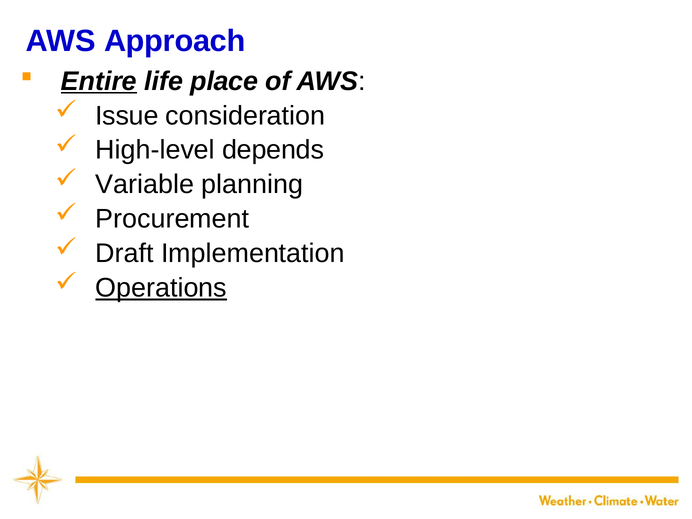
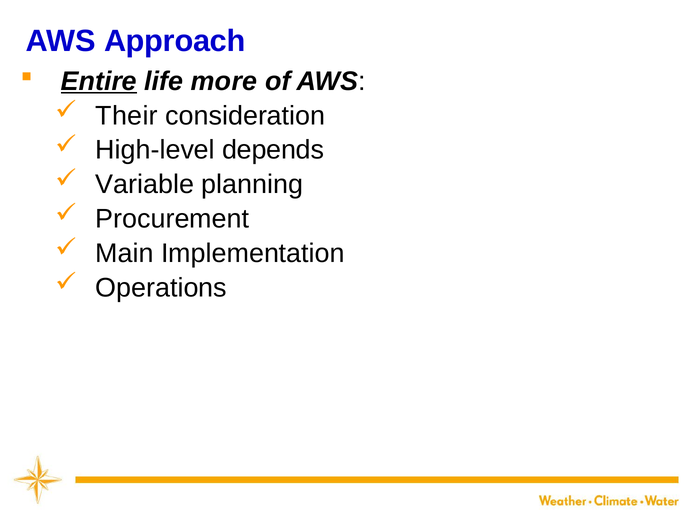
place: place -> more (224, 81)
Issue: Issue -> Their (127, 116)
Draft: Draft -> Main (125, 253)
Operations underline: present -> none (161, 288)
